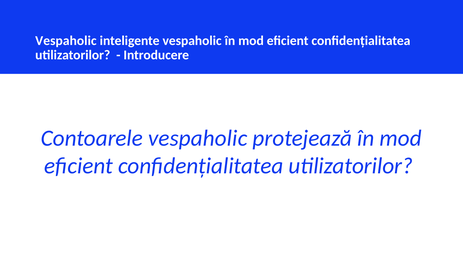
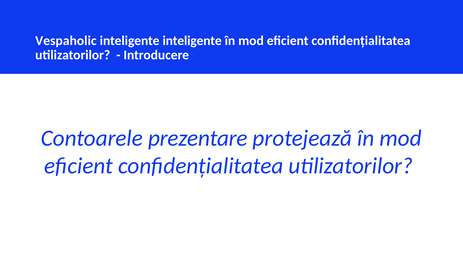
inteligente vespaholic: vespaholic -> inteligente (192, 41)
Contoarele vespaholic: vespaholic -> prezentare (198, 139)
